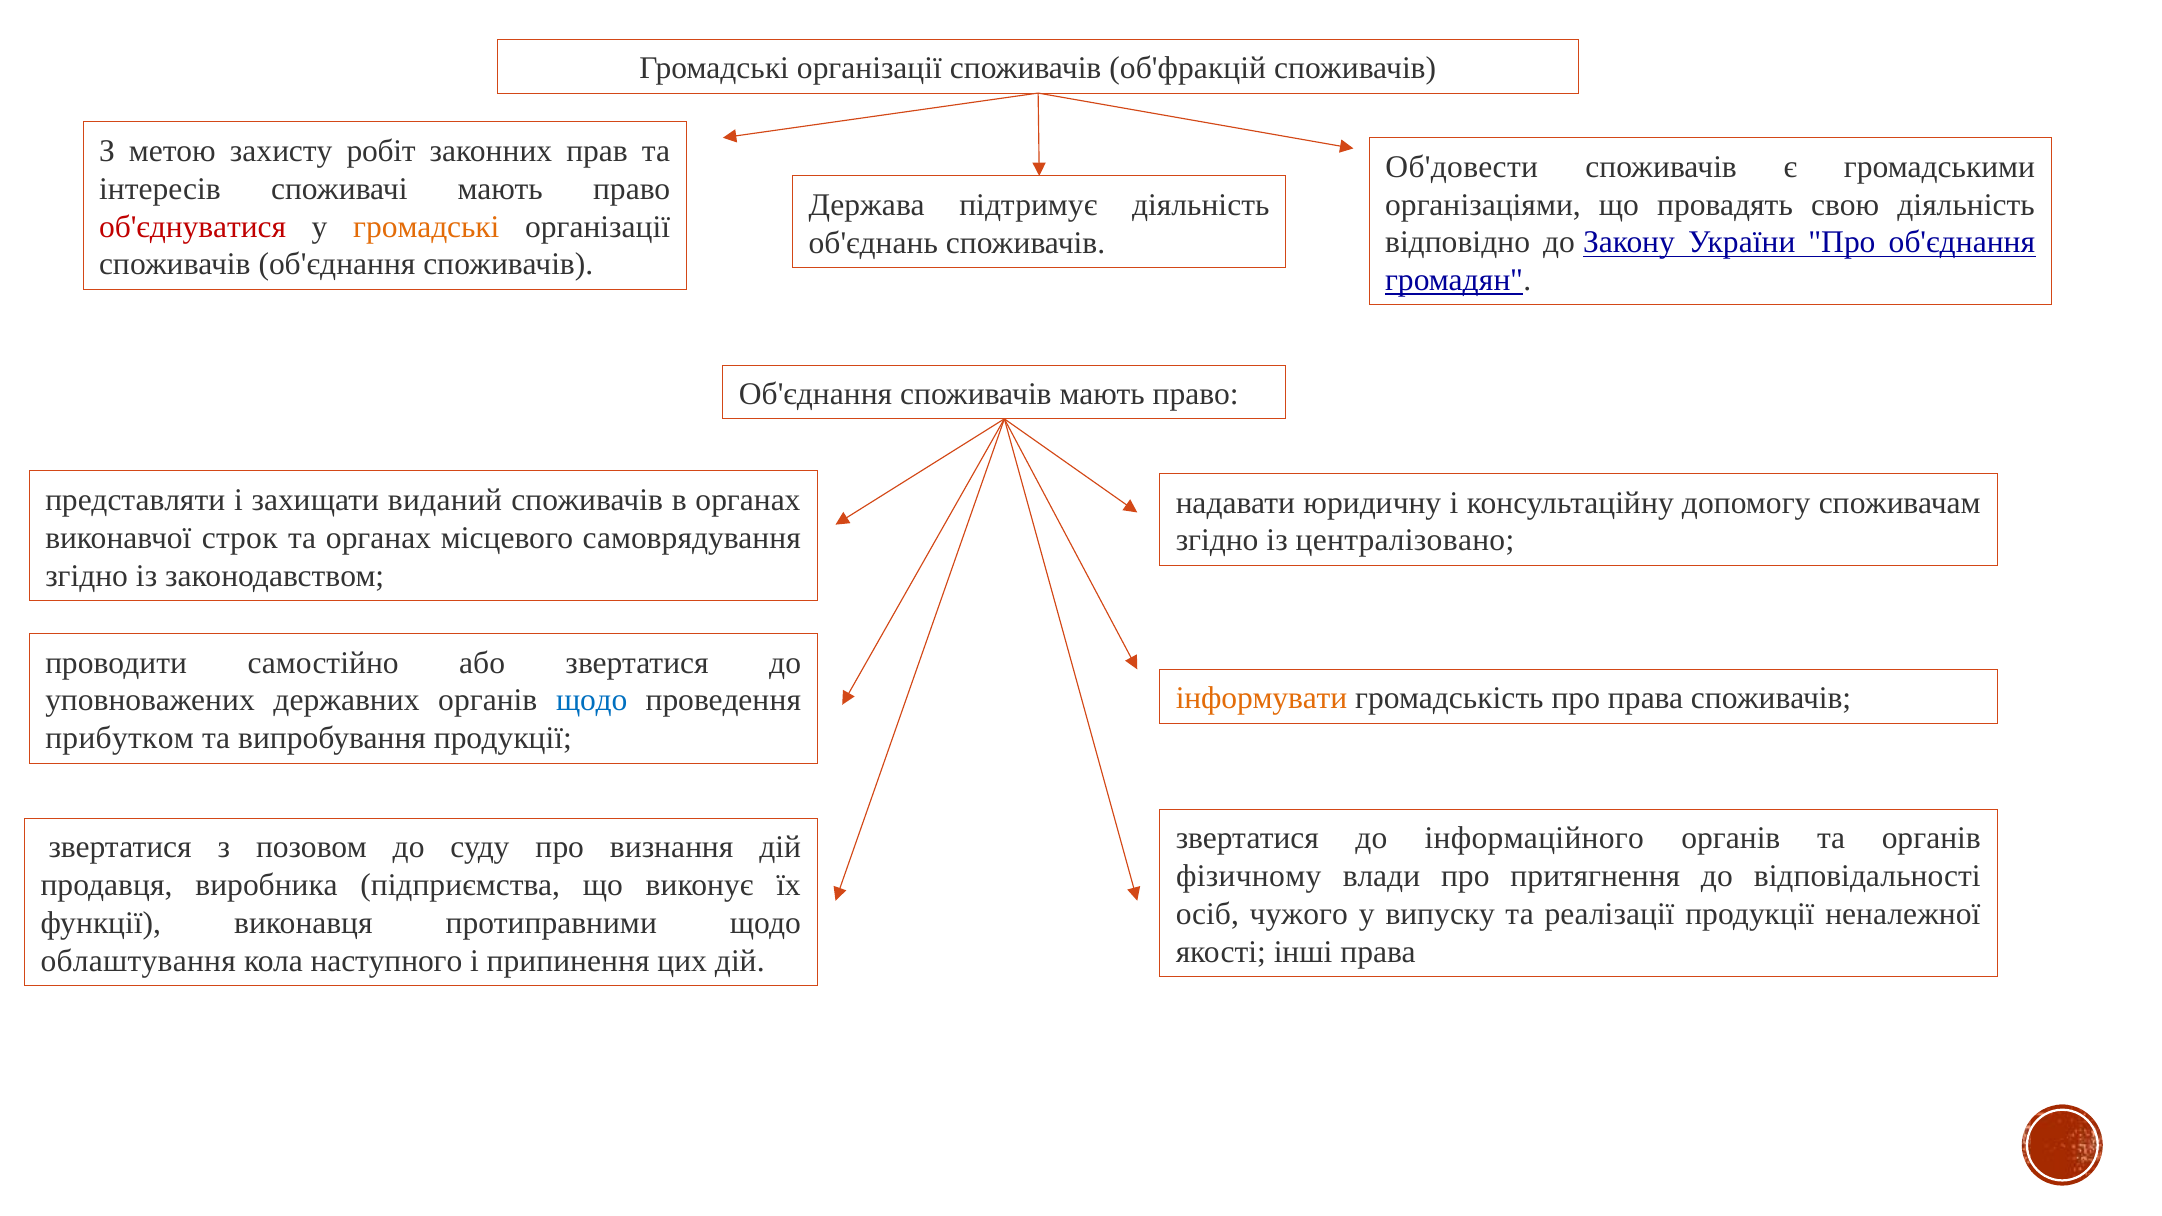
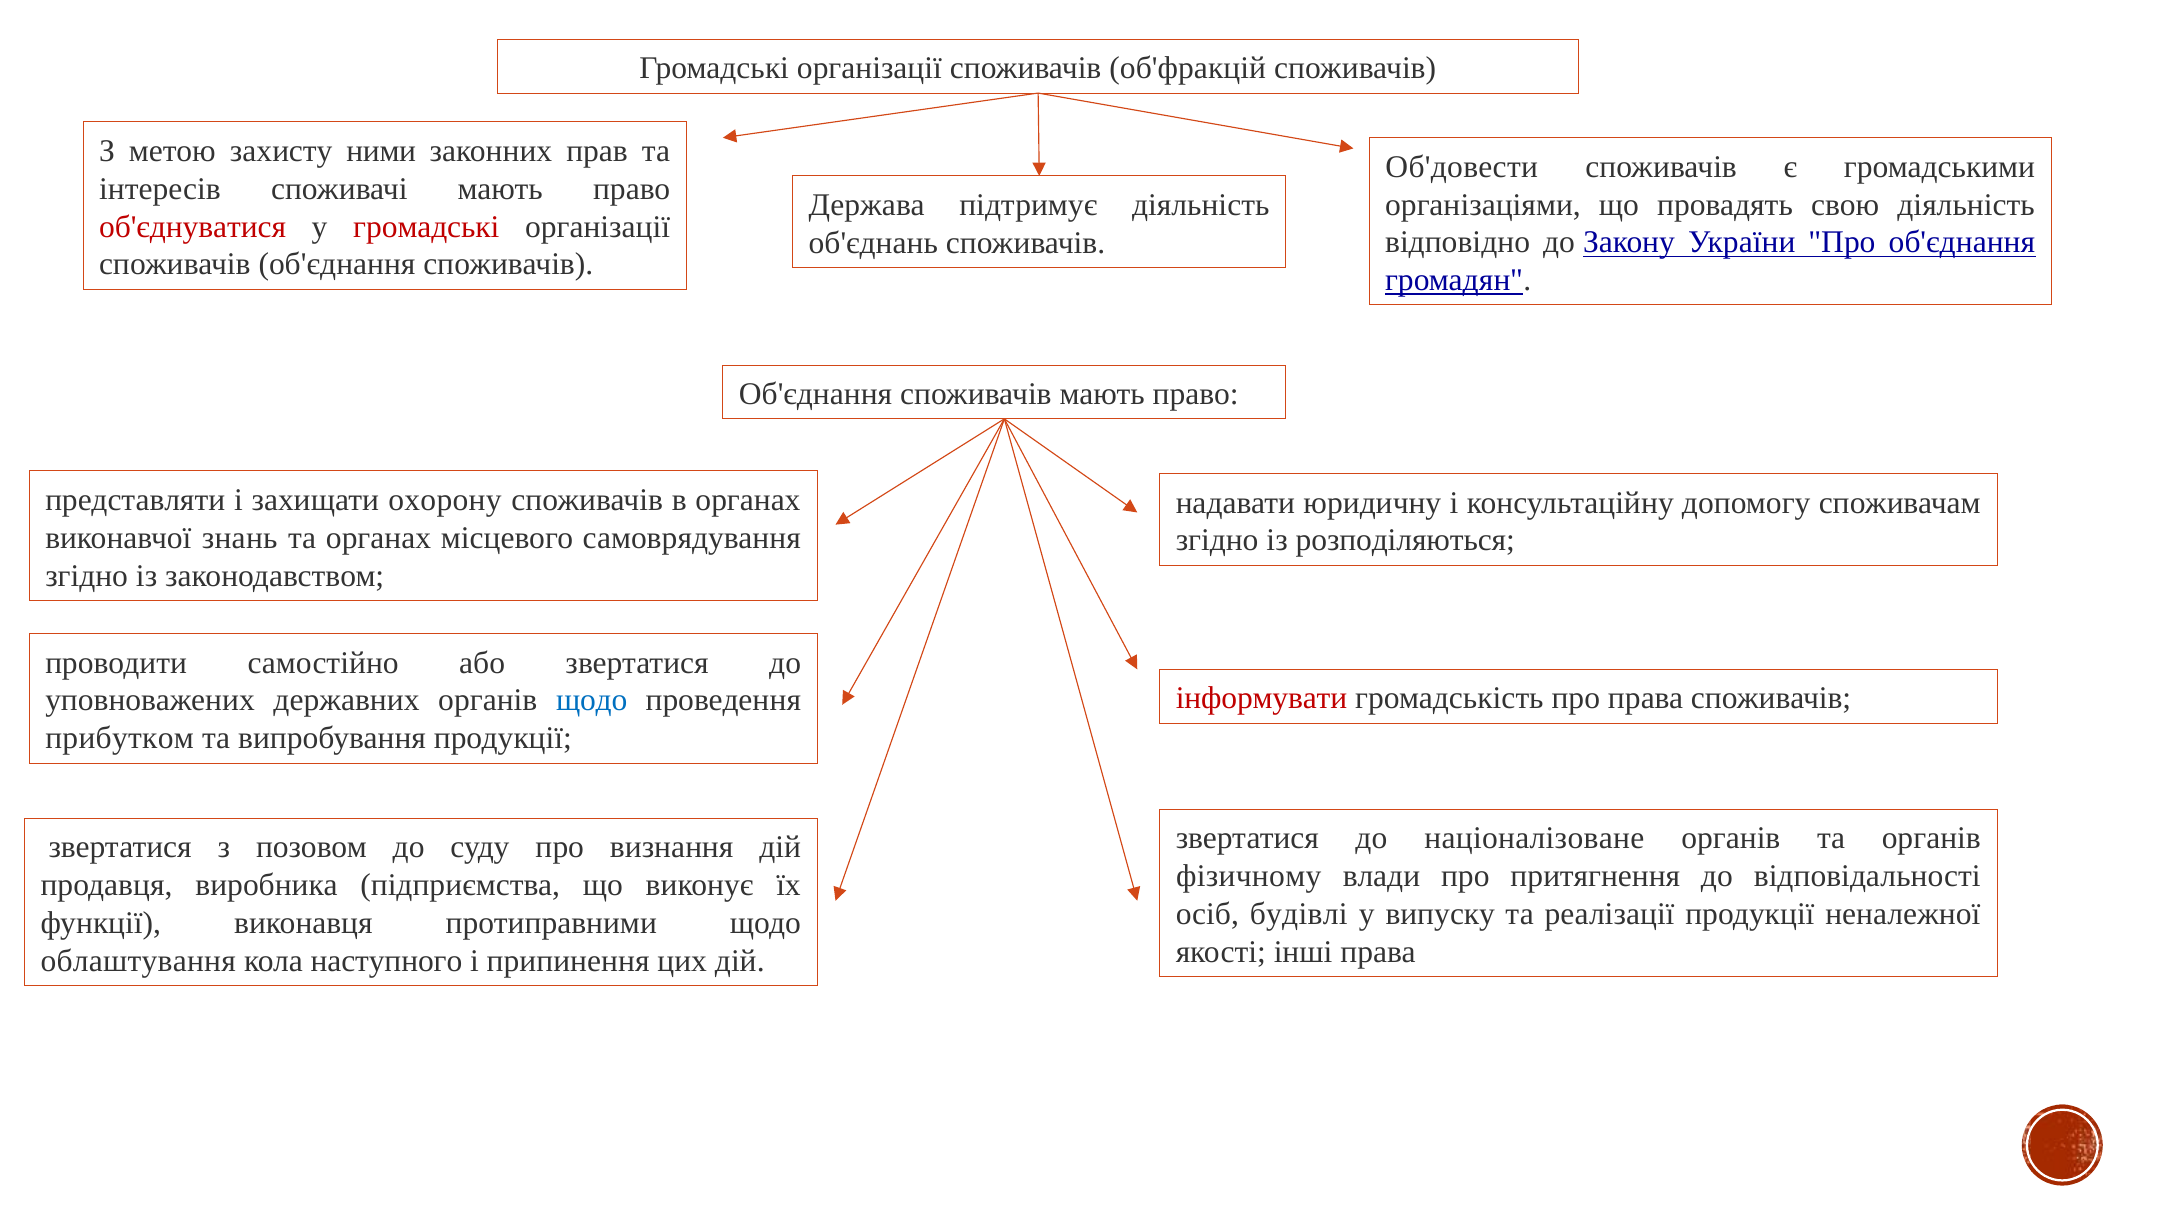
робіт: робіт -> ними (381, 151)
громадські colour: orange -> red (426, 227)
виданий: виданий -> охорону (445, 500)
строк: строк -> знань (240, 538)
централізовано: централізовано -> розподіляються (1405, 541)
інформувати colour: orange -> red (1262, 699)
інформаційного: інформаційного -> націоналізоване (1534, 839)
чужого: чужого -> будівлі (1299, 914)
